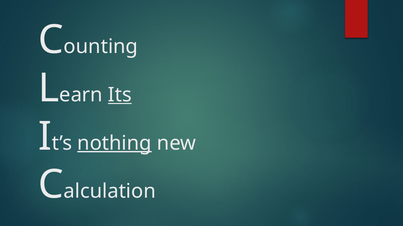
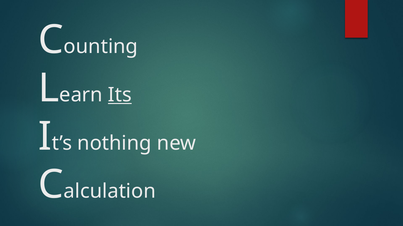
nothing underline: present -> none (114, 144)
